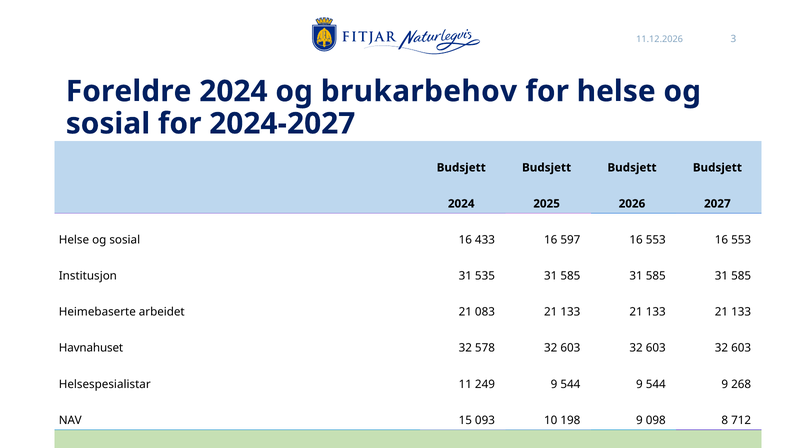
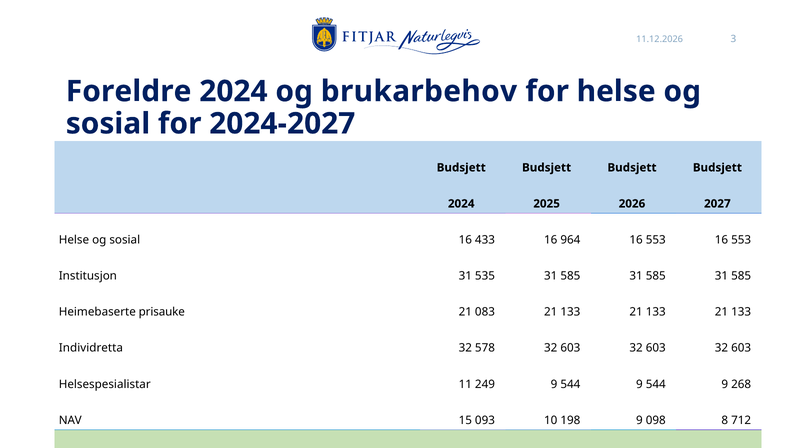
597: 597 -> 964 (570, 240)
arbeidet: arbeidet -> prisauke (162, 312)
Havnahuset: Havnahuset -> Individretta (91, 348)
